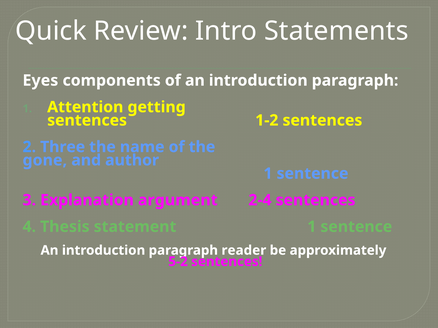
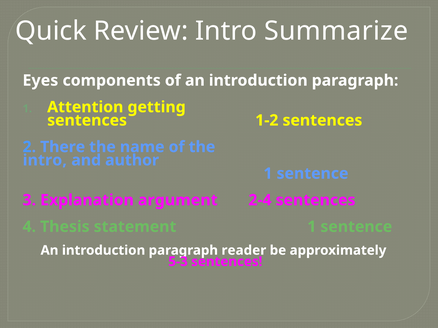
Statements: Statements -> Summarize (336, 31)
Three: Three -> There (63, 147)
gone: gone -> intro (45, 160)
5-2: 5-2 -> 5-3 (178, 262)
